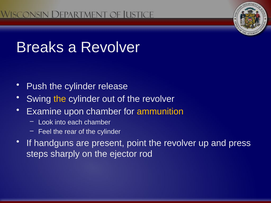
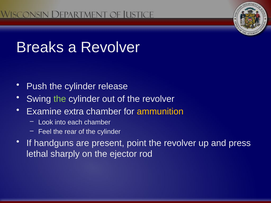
the colour: yellow -> light green (60, 99)
upon: upon -> extra (74, 112)
steps: steps -> lethal (37, 154)
